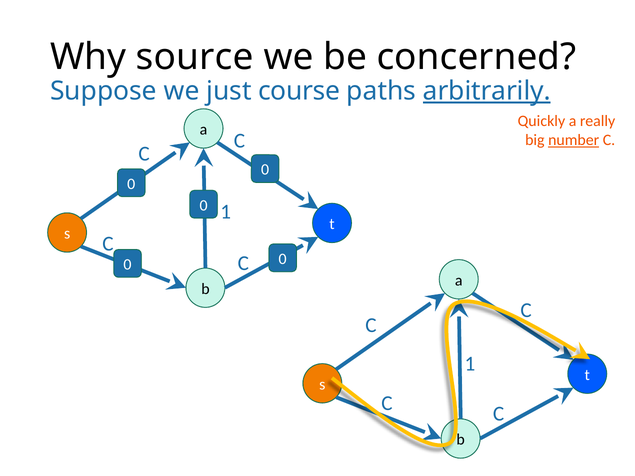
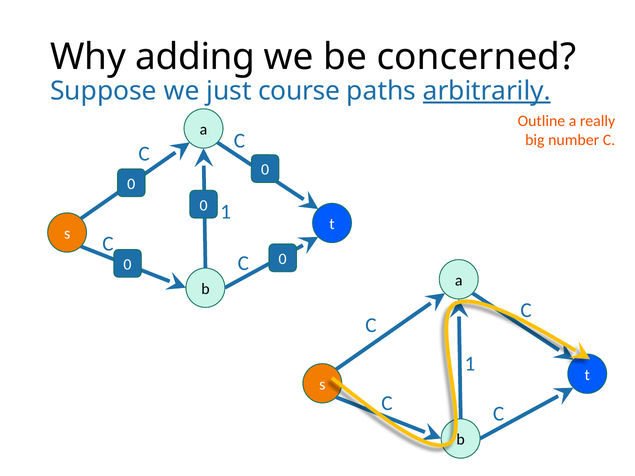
source: source -> adding (195, 57)
Quickly: Quickly -> Outline (541, 121)
number underline: present -> none (574, 140)
